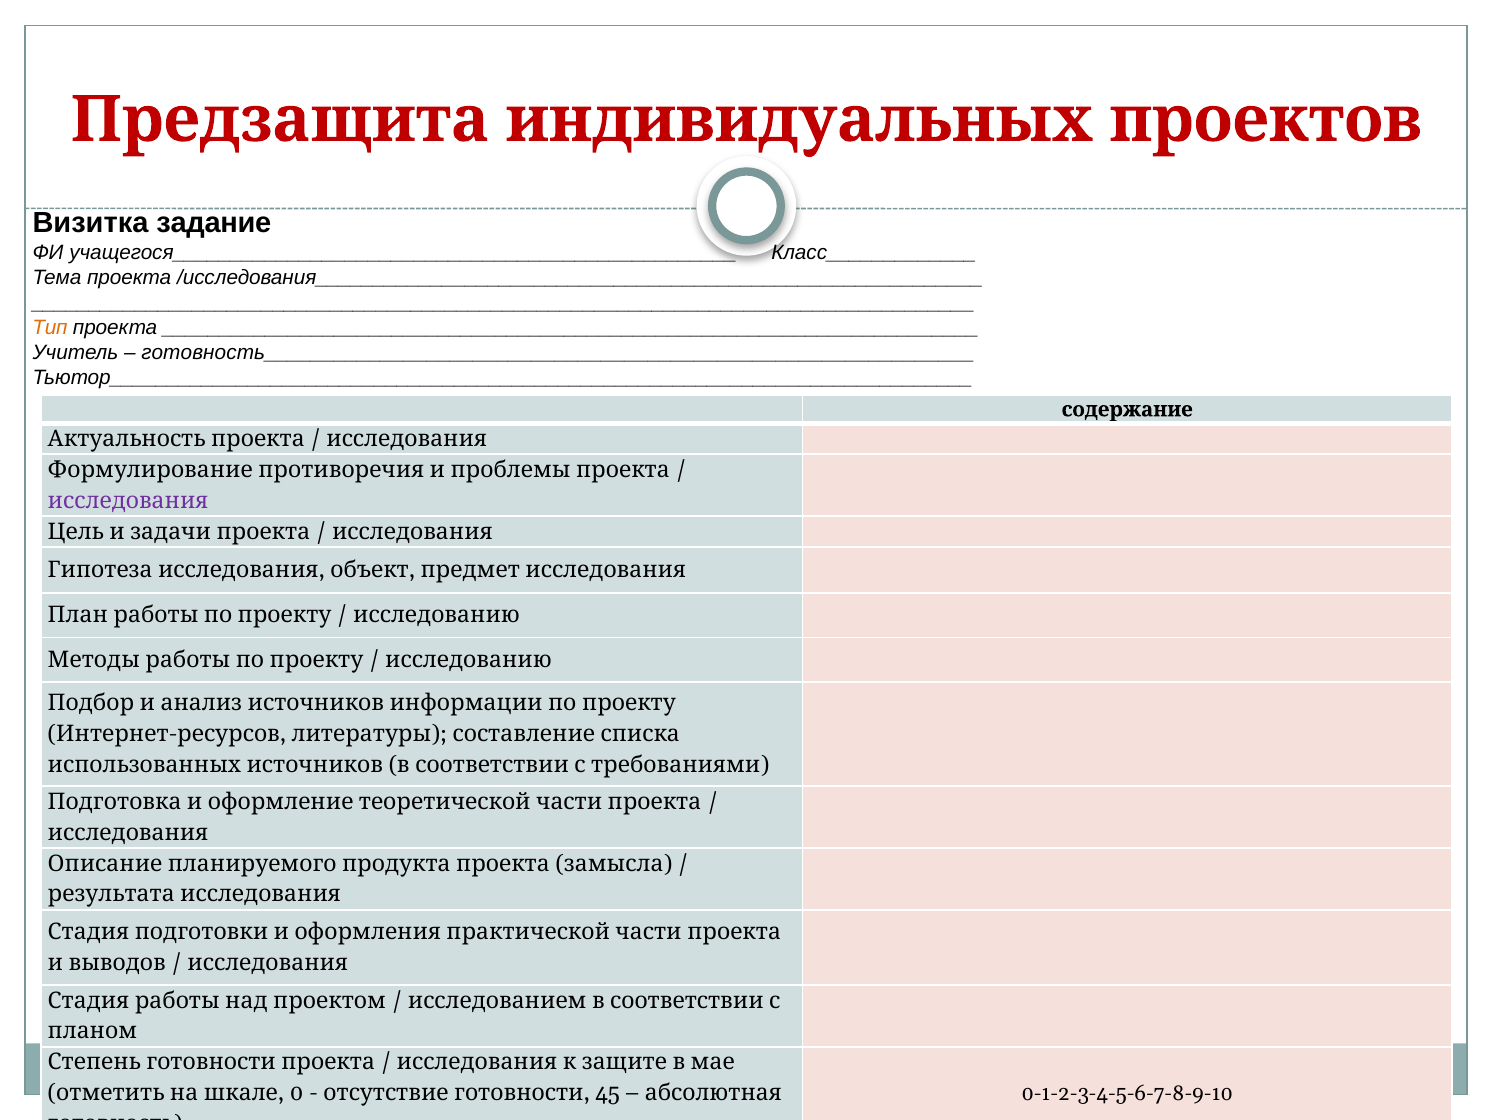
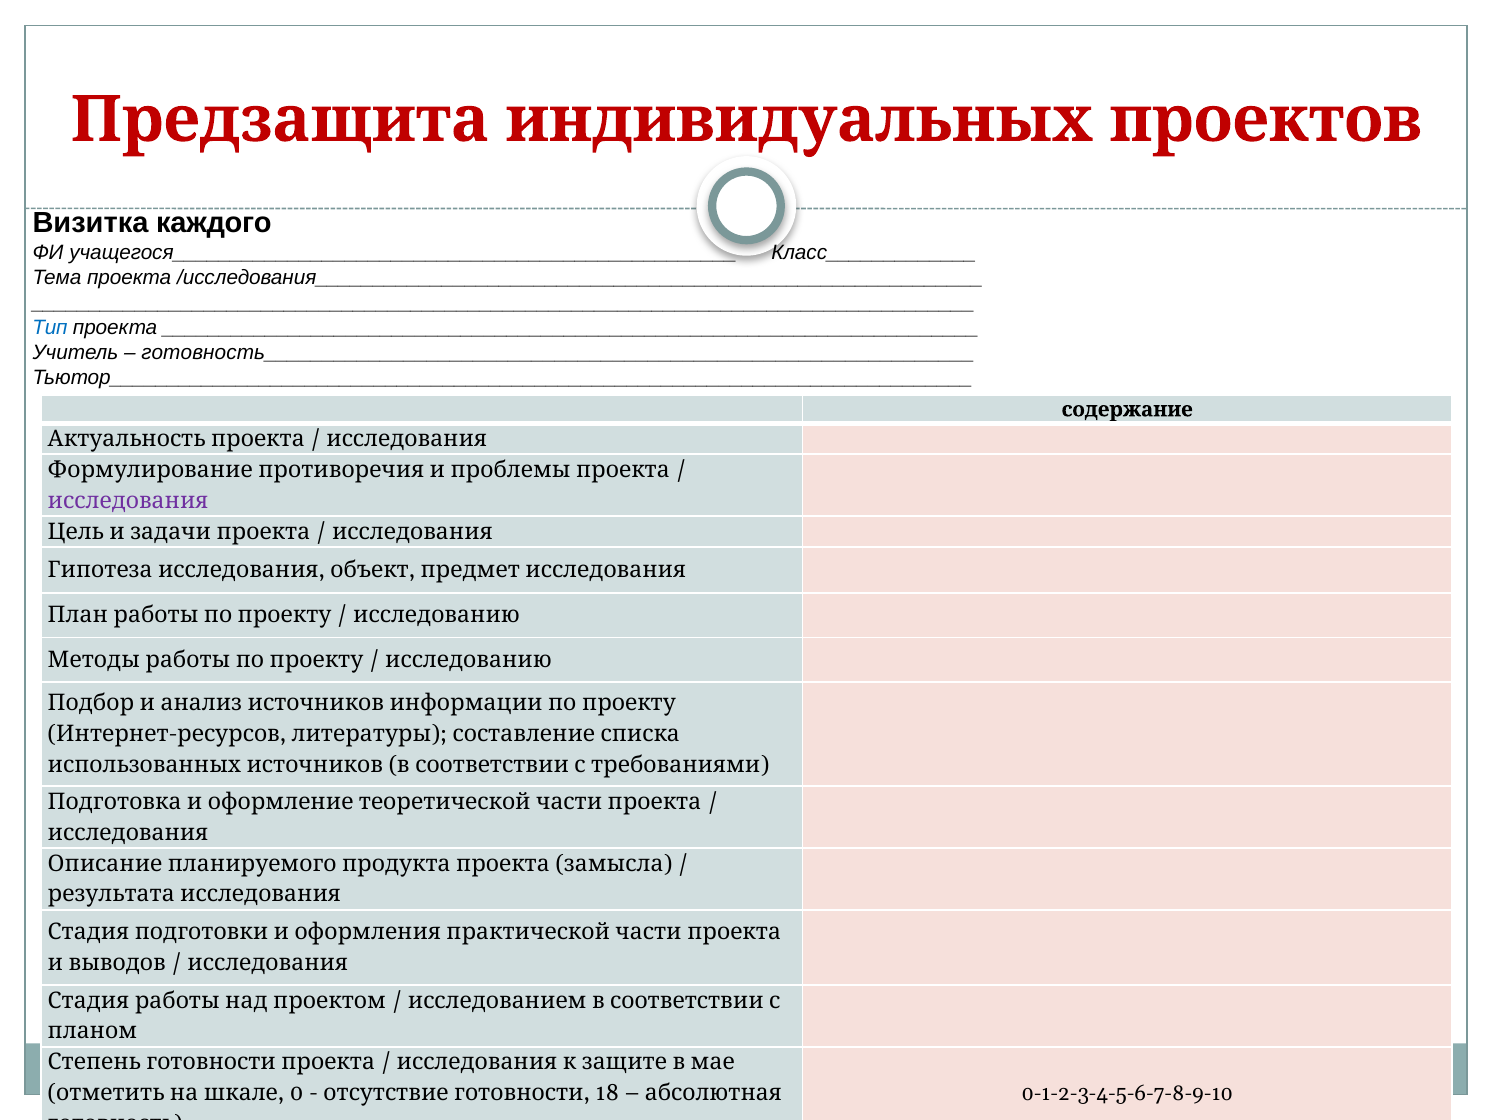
задание: задание -> каждого (214, 223)
Тип colour: orange -> blue (50, 327)
45: 45 -> 18 (607, 1093)
